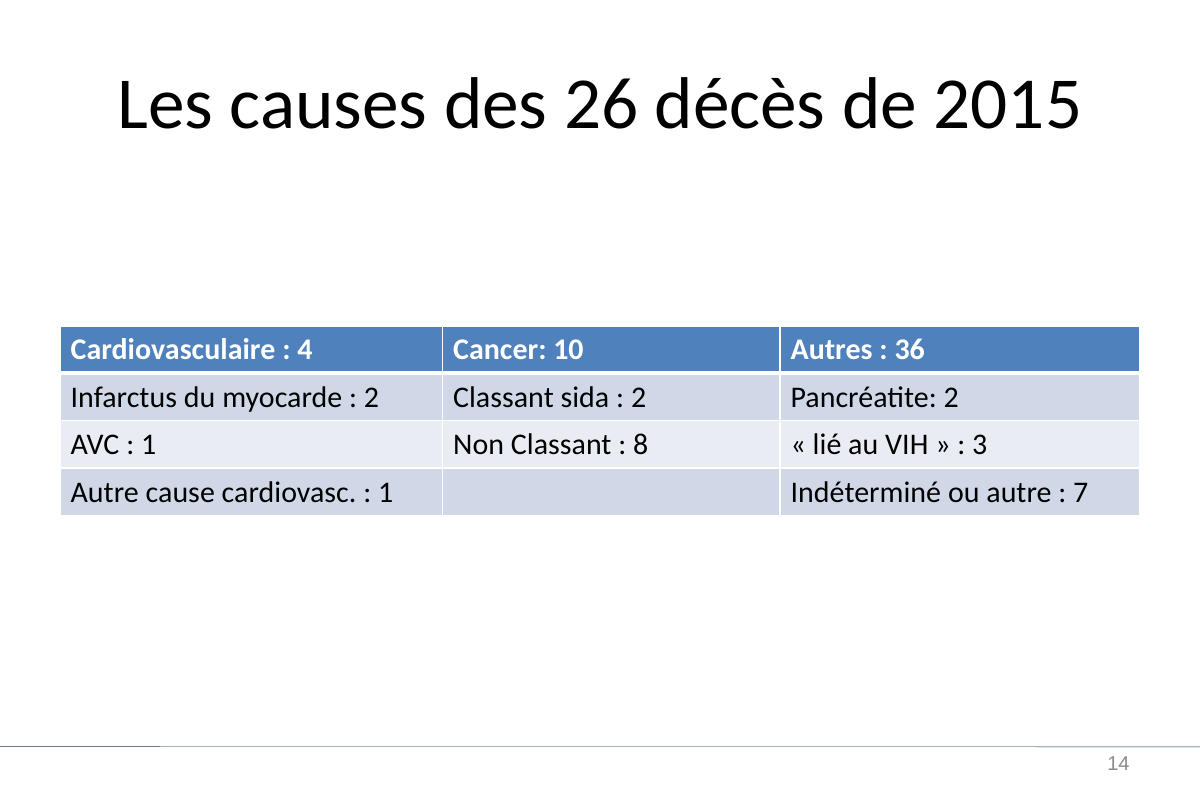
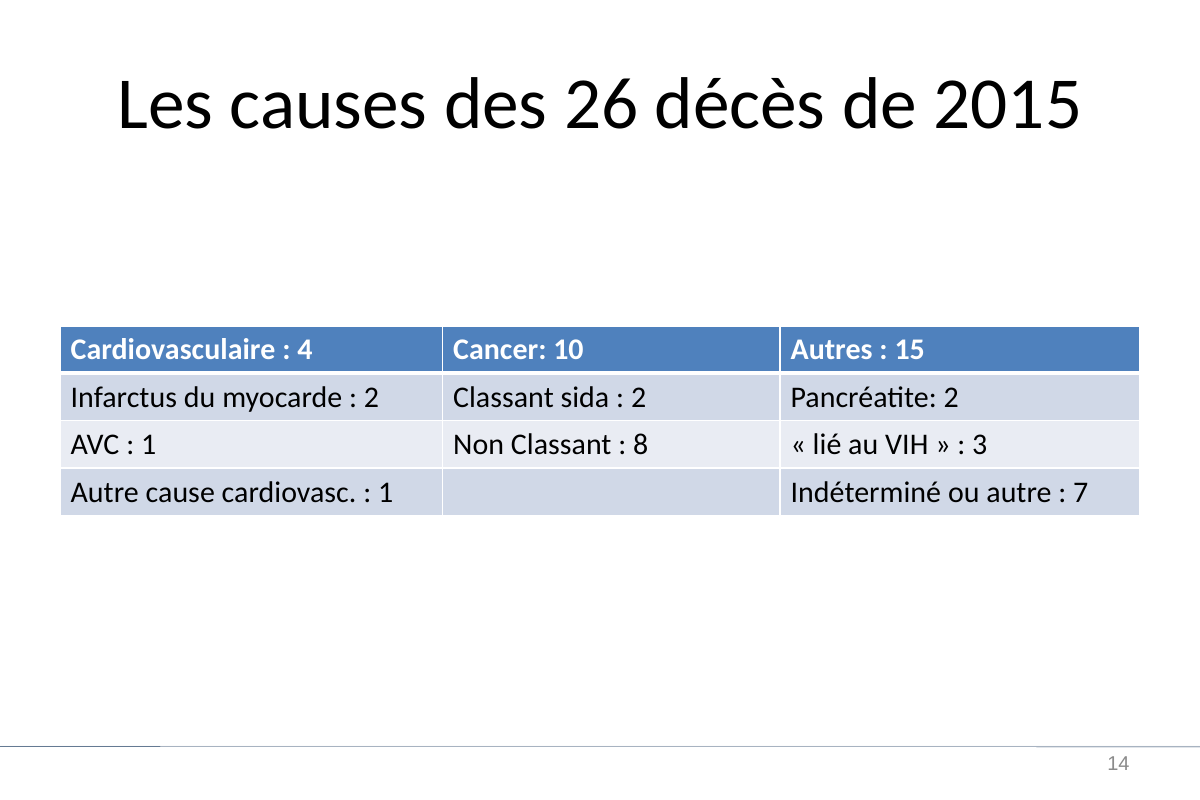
36: 36 -> 15 (910, 350)
